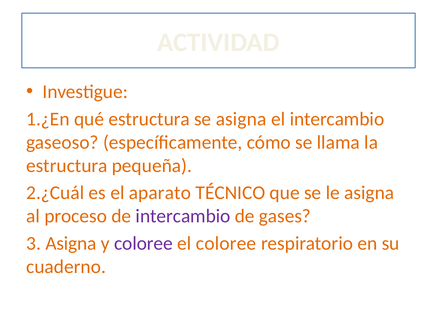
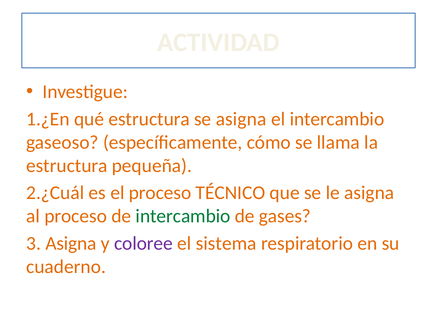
el aparato: aparato -> proceso (160, 193)
intercambio colour: purple -> green (183, 216)
el coloree: coloree -> sistema (226, 243)
